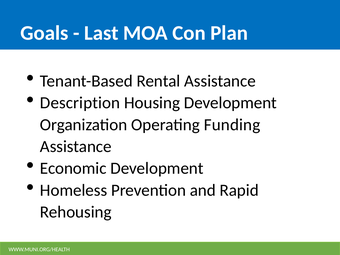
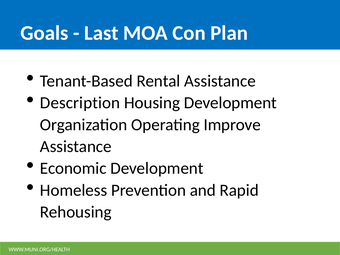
Funding: Funding -> Improve (232, 125)
